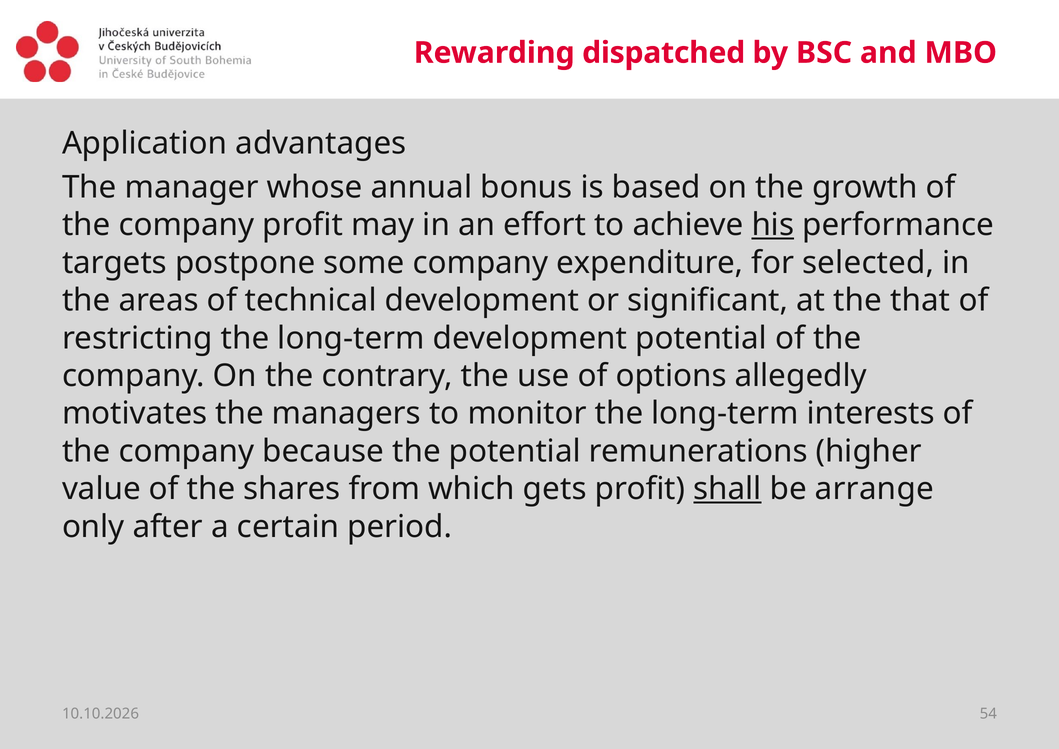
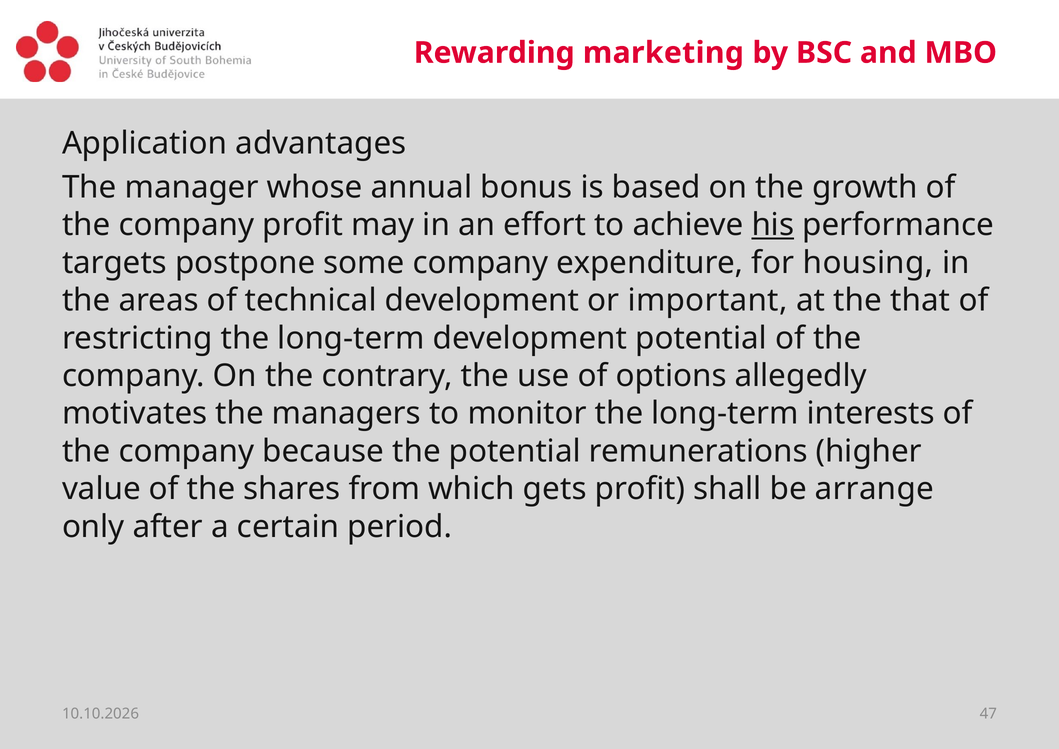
dispatched: dispatched -> marketing (663, 53)
selected: selected -> housing (868, 263)
significant: significant -> important (708, 300)
shall underline: present -> none (727, 489)
54: 54 -> 47 (988, 714)
